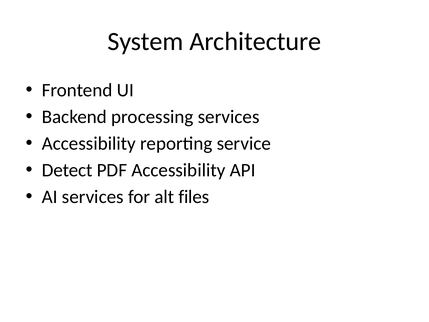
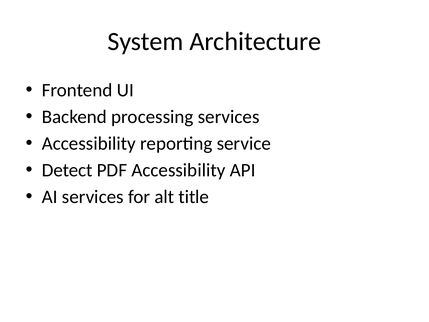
files: files -> title (194, 197)
